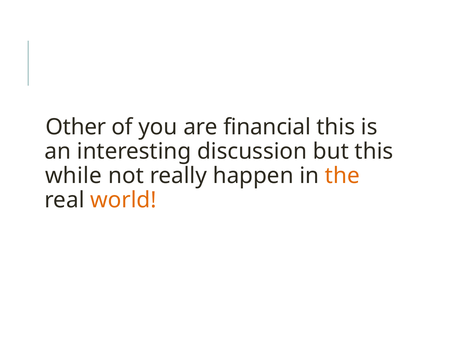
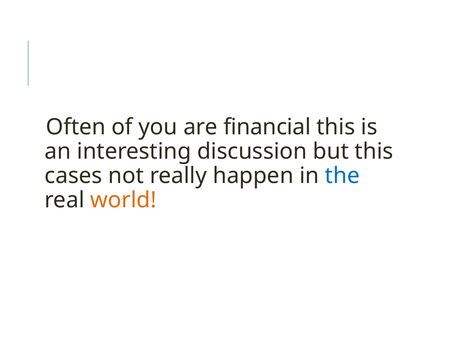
Other: Other -> Often (76, 127)
while: while -> cases (73, 175)
the colour: orange -> blue (342, 175)
